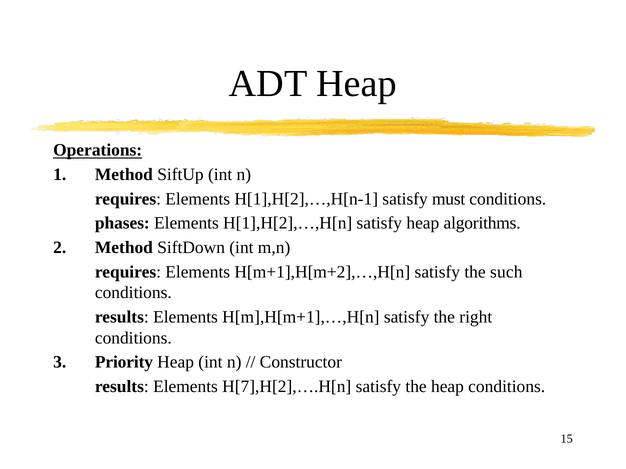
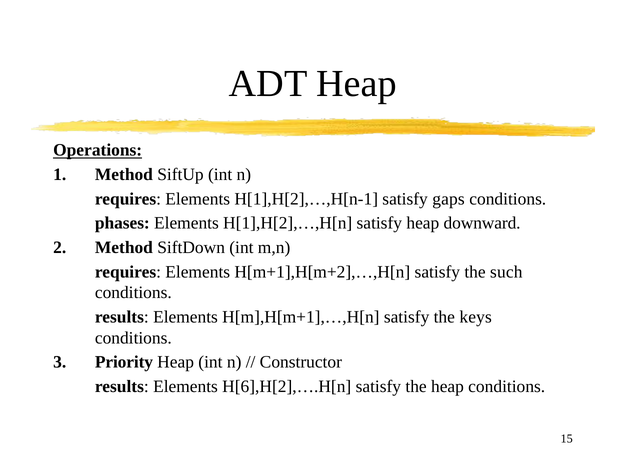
must: must -> gaps (448, 199)
algorithms: algorithms -> downward (482, 223)
right: right -> keys (476, 317)
H[7],H[2],….H[n: H[7],H[2],….H[n -> H[6],H[2],….H[n (287, 387)
